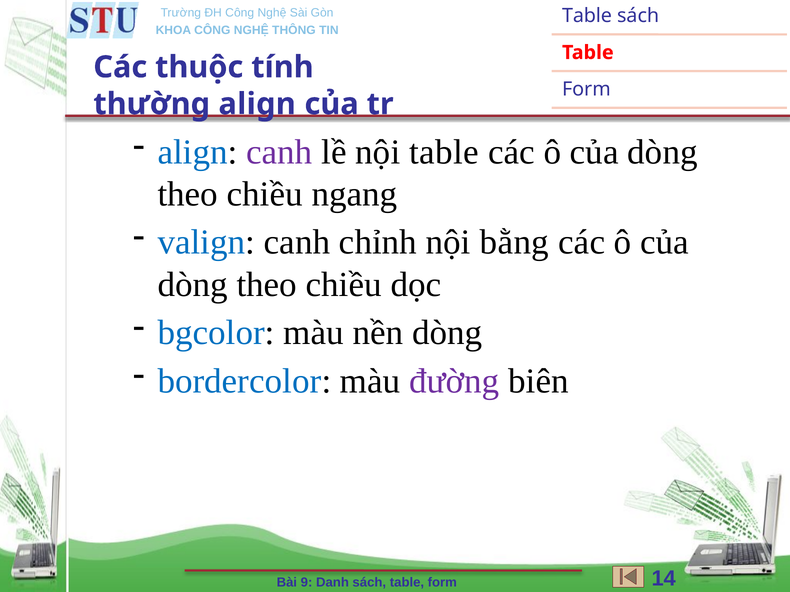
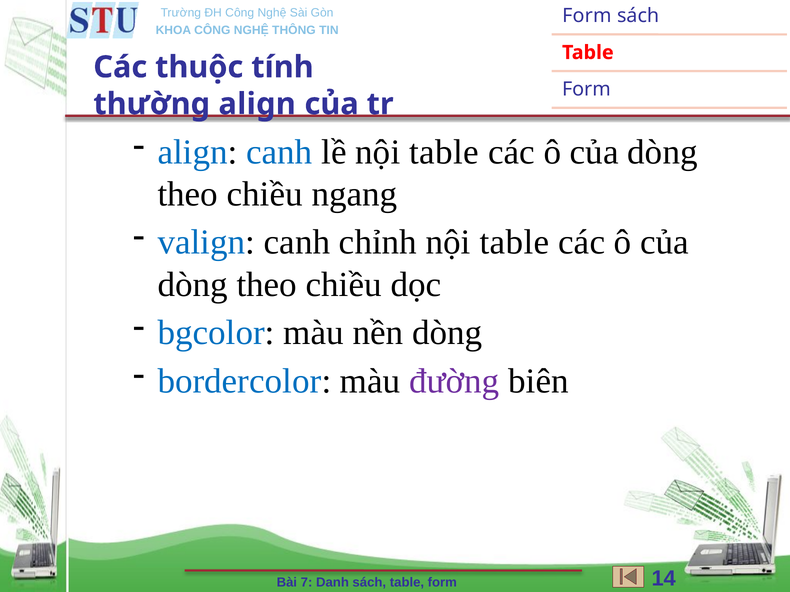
Table: Table -> Form (587, 16)
canh colour: purple -> blue (279, 152)
chỉnh nội bằng: bằng -> table (514, 243)
9: 9 -> 7 (307, 583)
